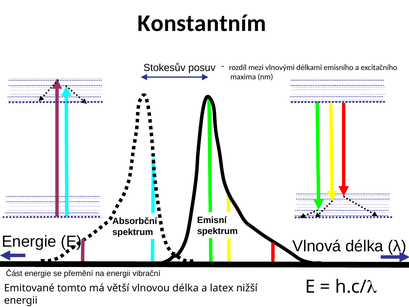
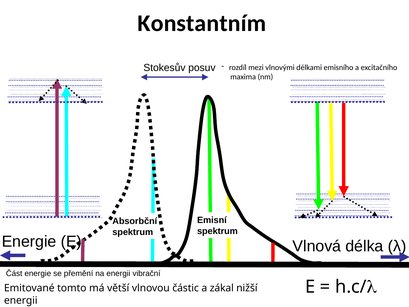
vlnovou délka: délka -> částic (186, 288)
latex: latex -> zákal (222, 288)
